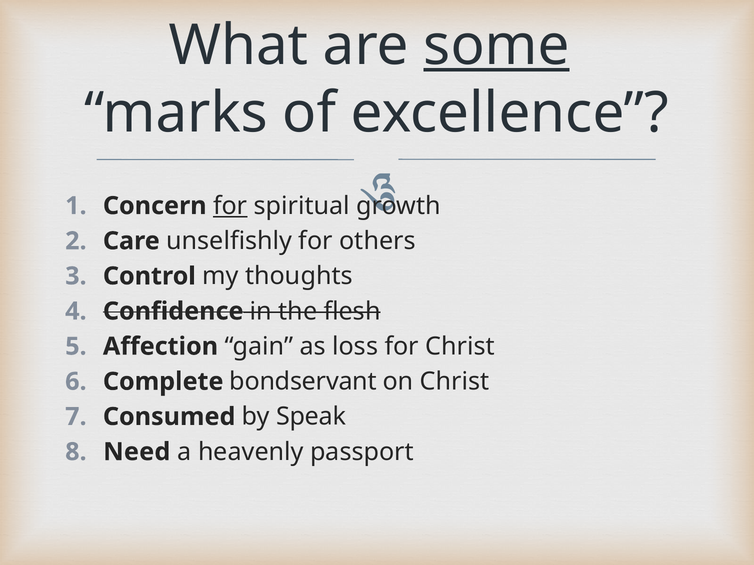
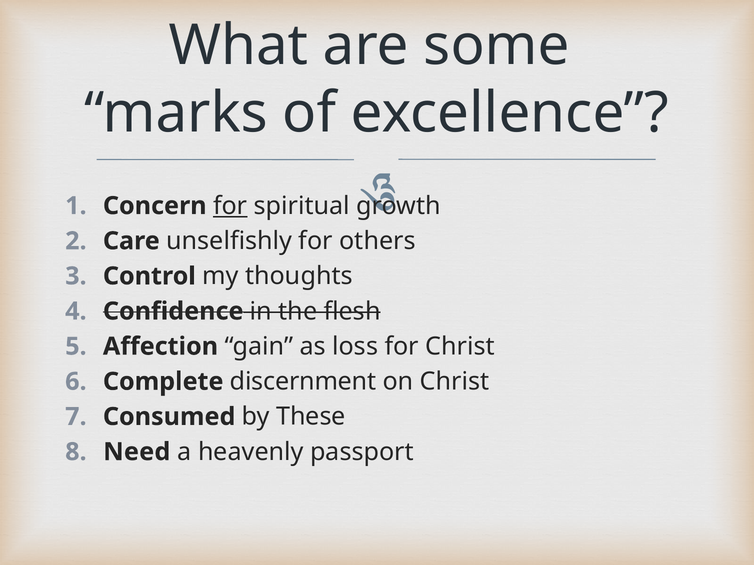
some underline: present -> none (497, 45)
bondservant: bondservant -> discernment (303, 382)
Speak: Speak -> These (311, 417)
